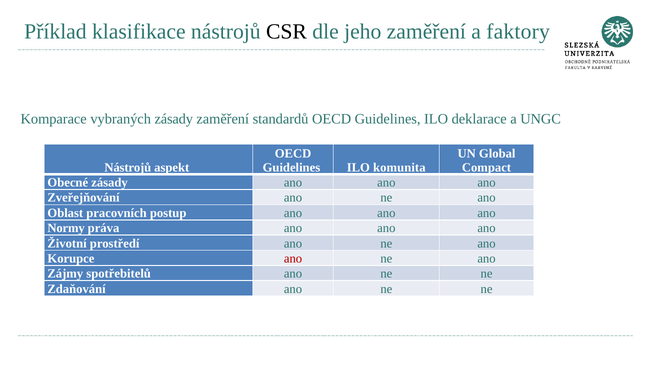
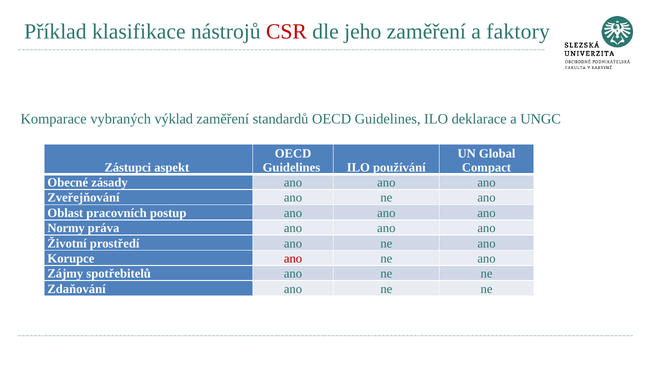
CSR colour: black -> red (286, 32)
vybraných zásady: zásady -> výklad (174, 119)
Nástrojů: Nástrojů -> Zástupci (128, 168)
komunita: komunita -> používání (399, 168)
